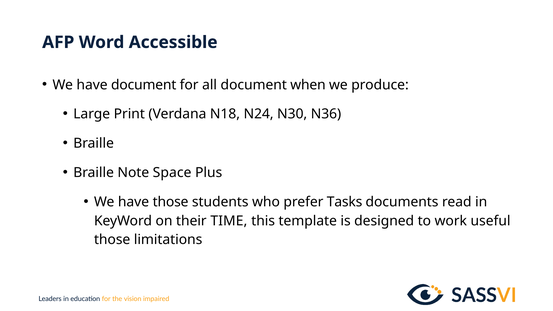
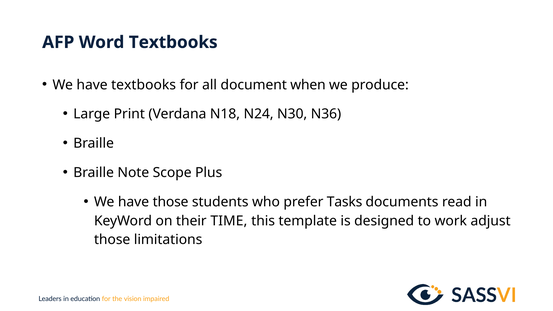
Word Accessible: Accessible -> Textbooks (173, 42)
have document: document -> textbooks (144, 85)
Space: Space -> Scope (172, 173)
useful: useful -> adjust (491, 221)
